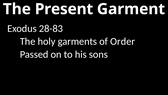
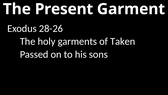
28-83: 28-83 -> 28-26 (51, 28)
Order: Order -> Taken (123, 41)
